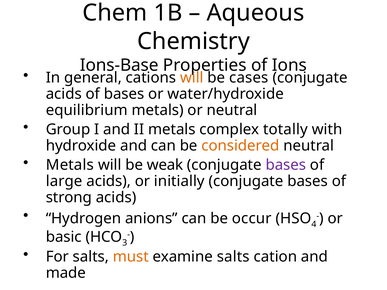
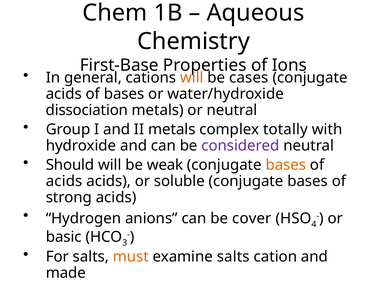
Ions-Base: Ions-Base -> First-Base (119, 65)
equilibrium: equilibrium -> dissociation (87, 110)
considered colour: orange -> purple (240, 146)
Metals: Metals -> Should (70, 165)
bases colour: purple -> orange (286, 165)
large: large -> acids (64, 181)
initially: initially -> soluble (179, 181)
occur: occur -> cover (252, 219)
